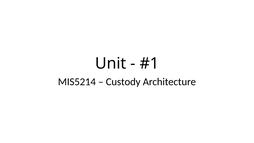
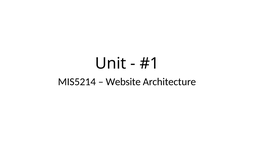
Custody: Custody -> Website (123, 82)
